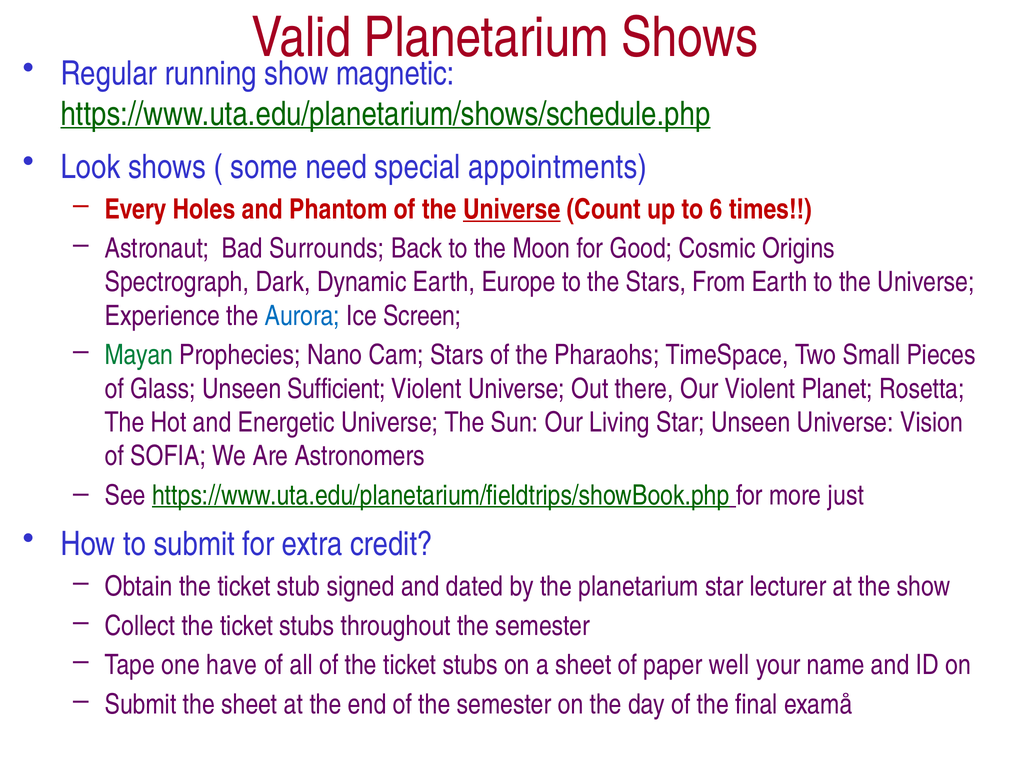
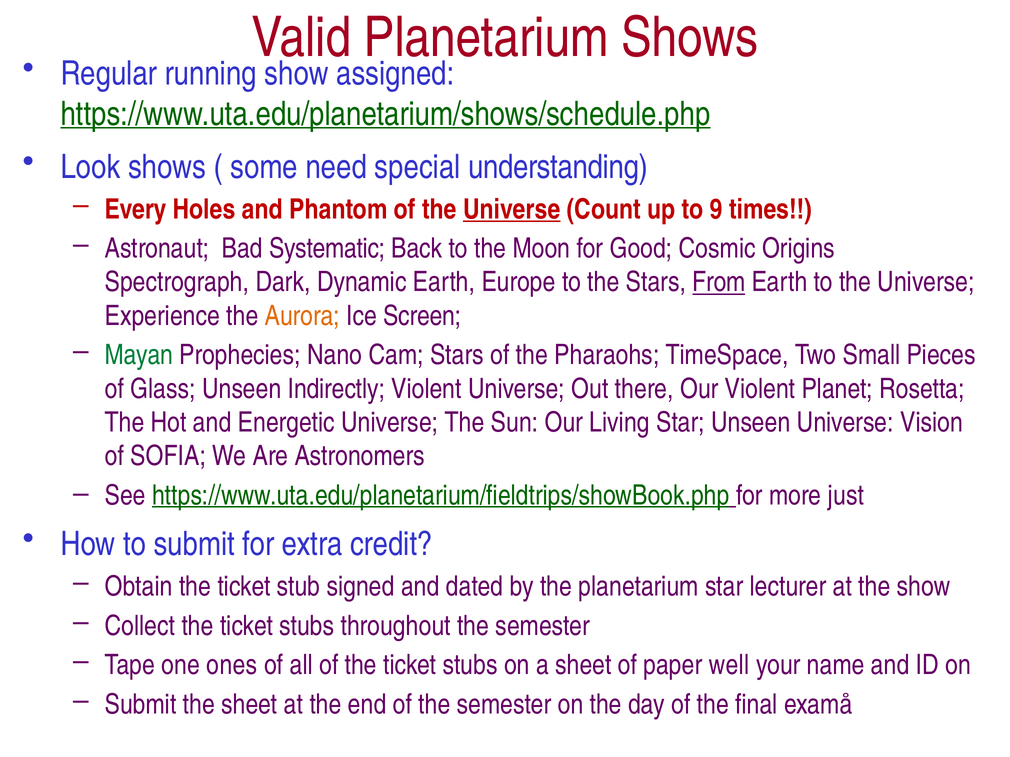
magnetic: magnetic -> assigned (395, 74)
appointments: appointments -> understanding (558, 167)
6: 6 -> 9 (716, 209)
Surrounds: Surrounds -> Systematic (327, 249)
From underline: none -> present (719, 282)
Aurora colour: blue -> orange (302, 316)
Sufficient: Sufficient -> Indirectly (336, 389)
have: have -> ones (232, 665)
